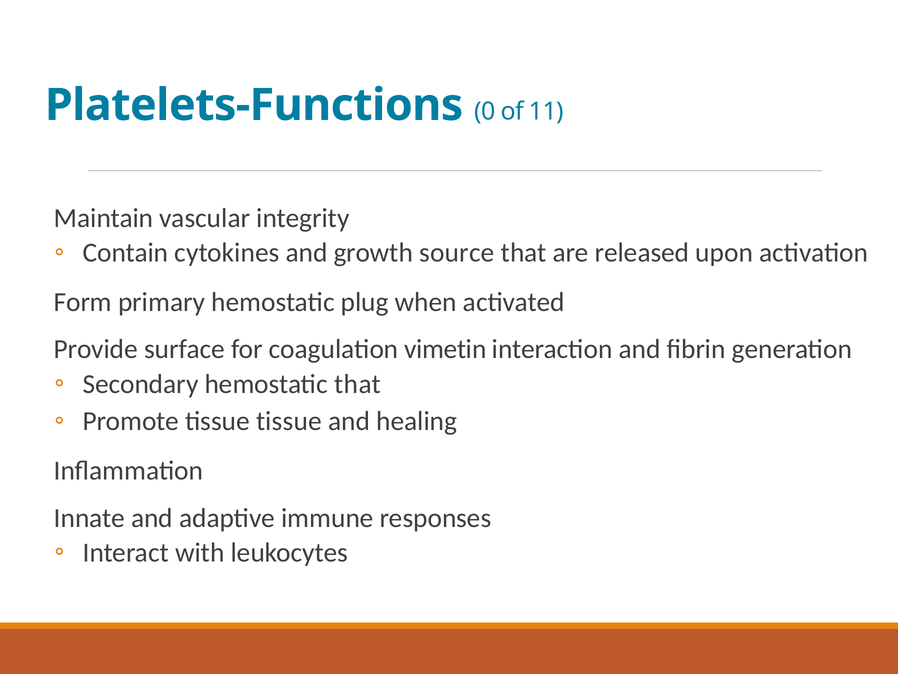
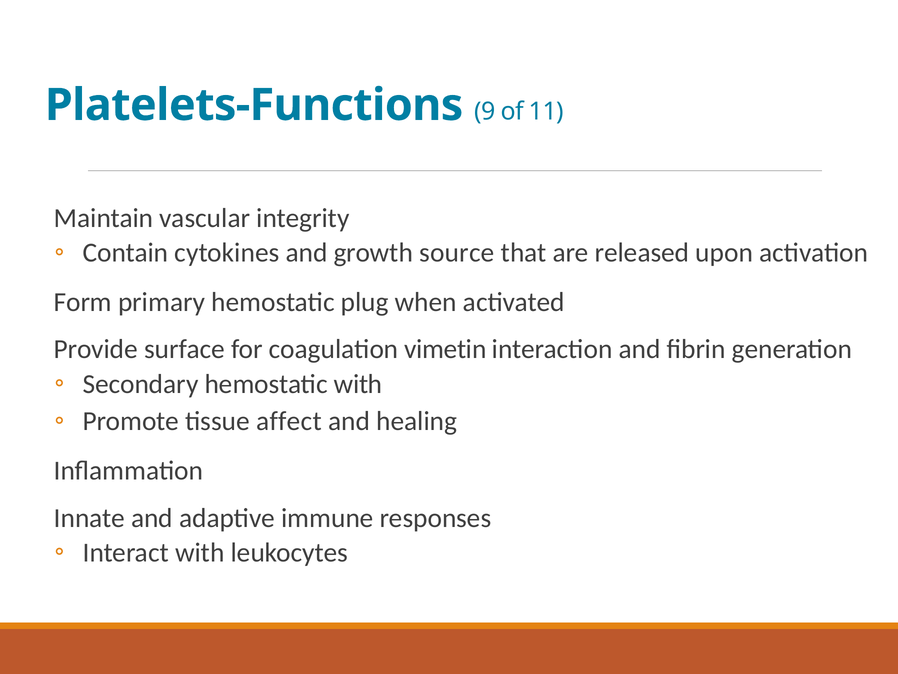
0: 0 -> 9 (485, 112)
hemostatic that: that -> with (358, 384)
tissue tissue: tissue -> affect (289, 421)
